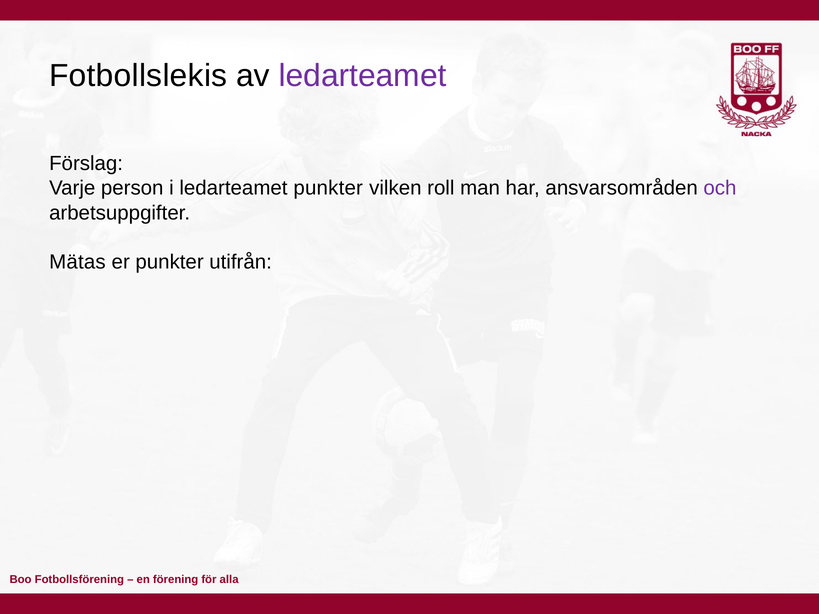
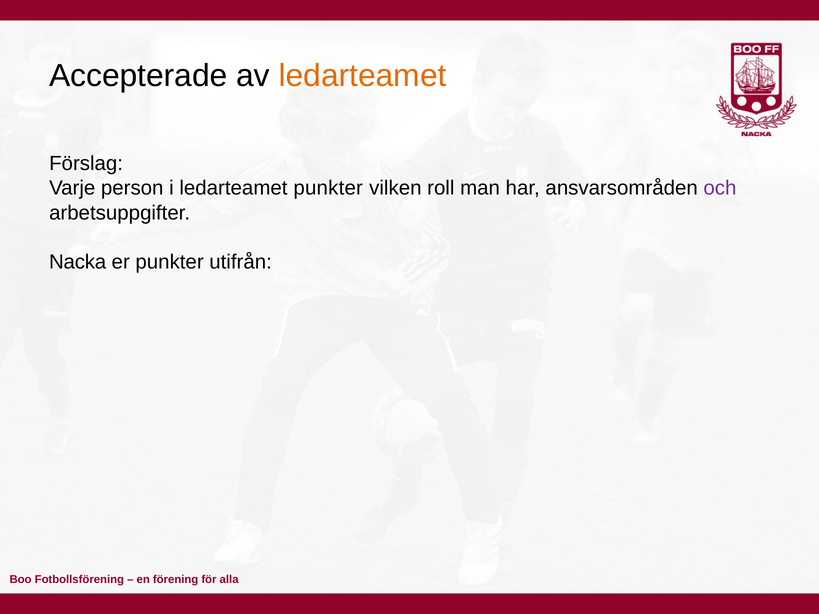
Fotbollslekis: Fotbollslekis -> Accepterade (138, 76)
ledarteamet colour: purple -> orange (363, 76)
Mätas: Mätas -> Nacka (78, 262)
